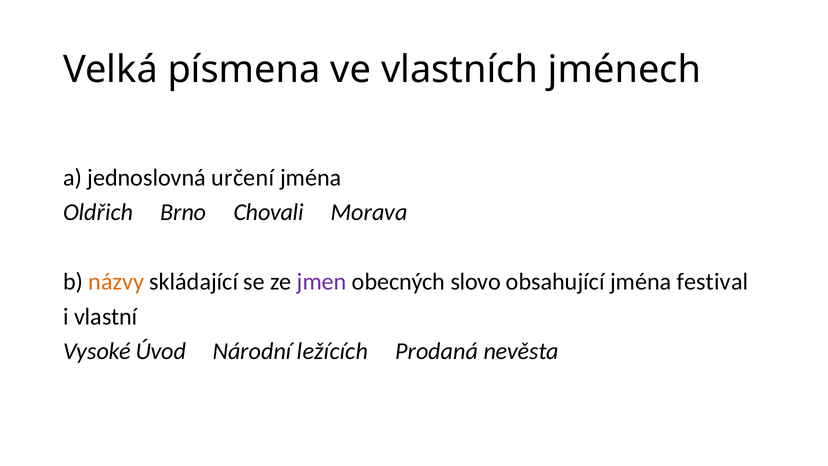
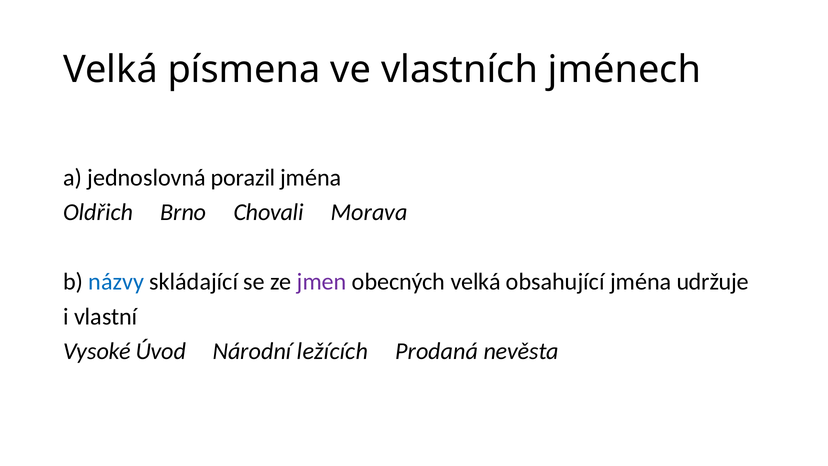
určení: určení -> porazil (243, 178)
názvy colour: orange -> blue (116, 282)
obecných slovo: slovo -> velká (476, 282)
festival: festival -> udržuje (713, 282)
